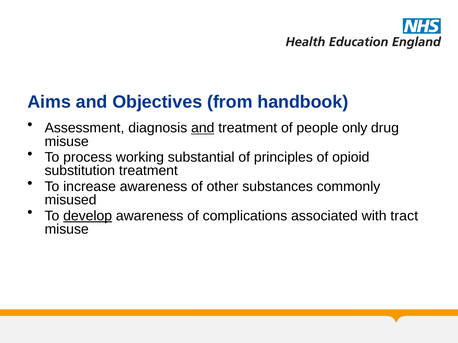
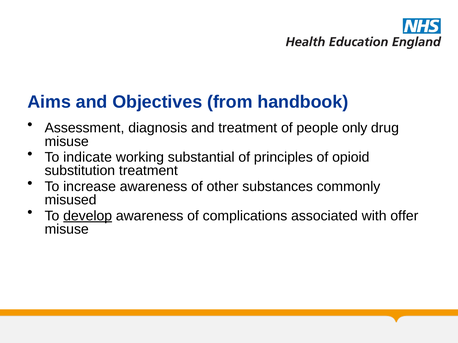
and underline: present -> none (203, 128)
process: process -> indicate (88, 158)
tract: tract -> offer (404, 216)
